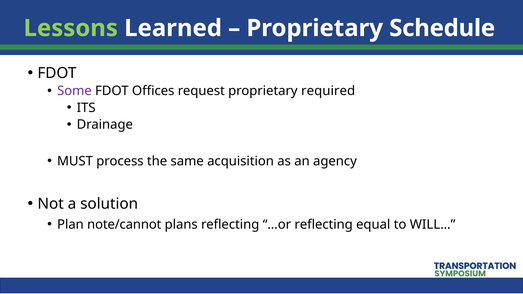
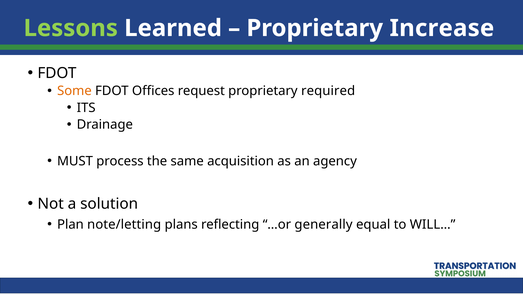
Schedule: Schedule -> Increase (442, 28)
Some colour: purple -> orange (74, 91)
note/cannot: note/cannot -> note/letting (124, 225)
…or reflecting: reflecting -> generally (324, 225)
